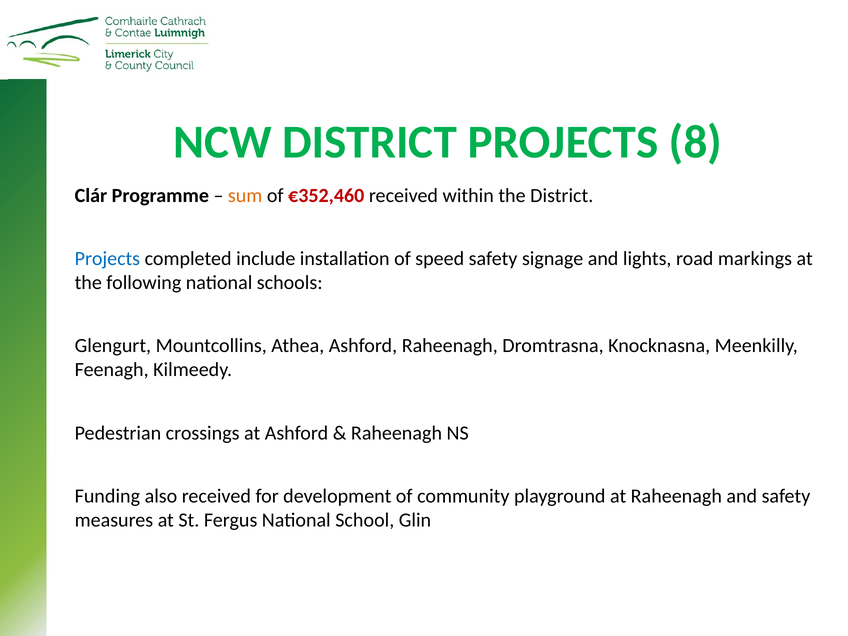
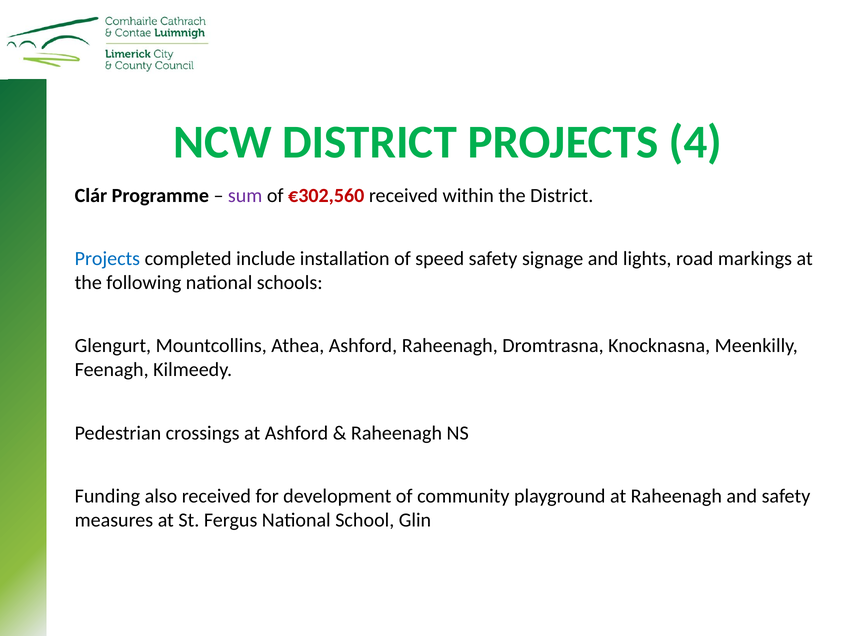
8: 8 -> 4 (695, 142)
sum colour: orange -> purple (245, 195)
€352,460: €352,460 -> €302,560 (326, 195)
